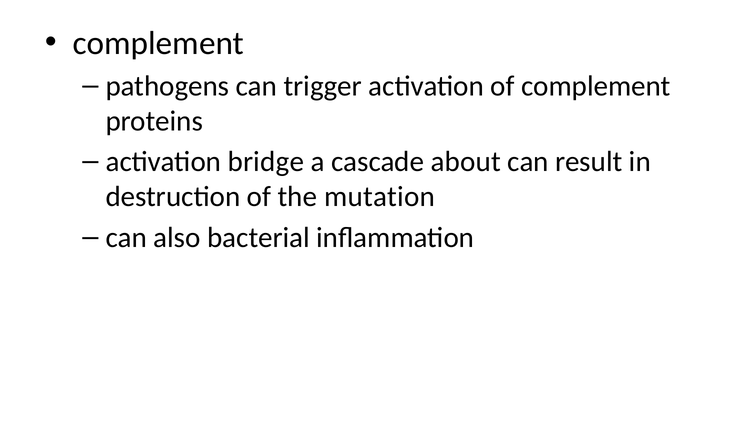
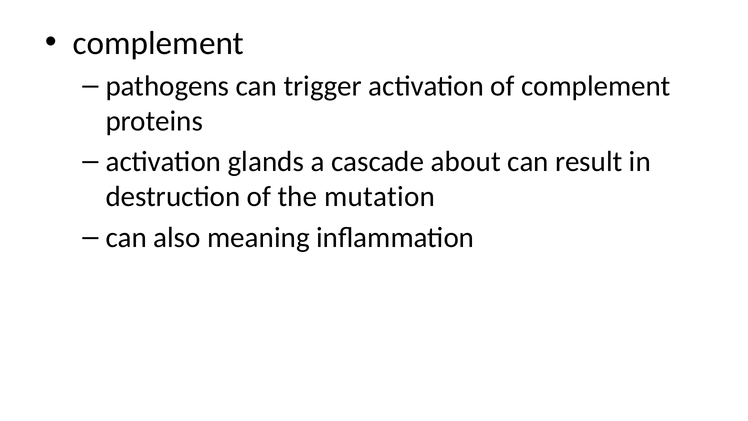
bridge: bridge -> glands (266, 162)
bacterial: bacterial -> meaning (258, 237)
